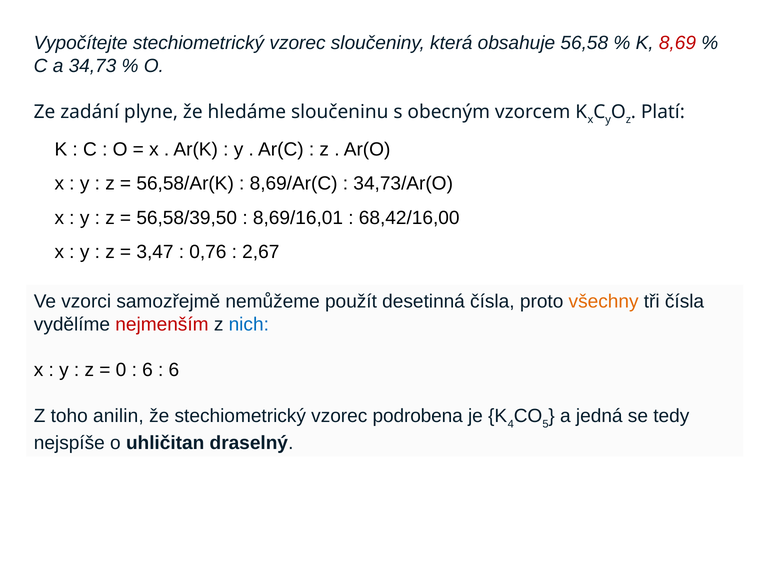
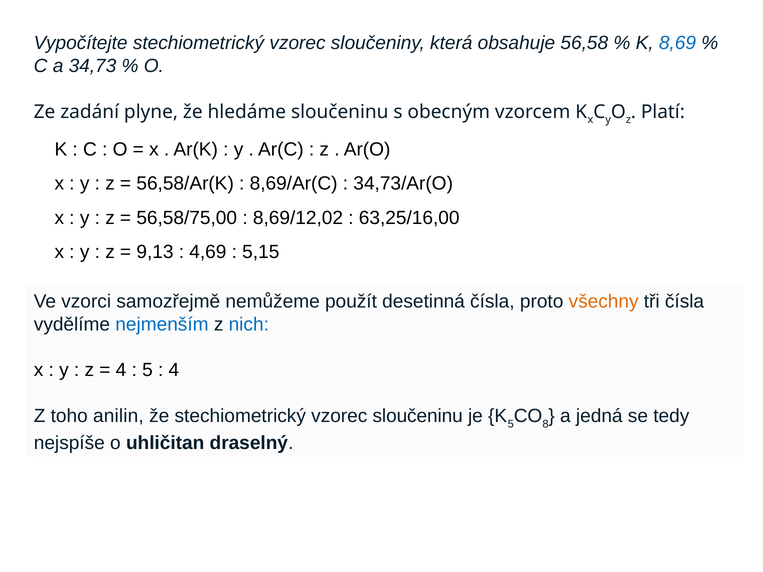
8,69 colour: red -> blue (677, 43)
56,58/39,50: 56,58/39,50 -> 56,58/75,00 (187, 218)
8,69/16,01: 8,69/16,01 -> 8,69/12,02 (298, 218)
68,42/16,00: 68,42/16,00 -> 63,25/16,00 (409, 218)
3,47: 3,47 -> 9,13 (155, 252)
0,76: 0,76 -> 4,69 (208, 252)
2,67: 2,67 -> 5,15 (261, 252)
nejmenším colour: red -> blue (162, 324)
0: 0 -> 4 (121, 370)
6: 6 -> 5 (148, 370)
6: 6 -> 4 (174, 370)
vzorec podrobena: podrobena -> sloučeninu (418, 416)
K 4: 4 -> 5 (511, 424)
5: 5 -> 8 (545, 424)
